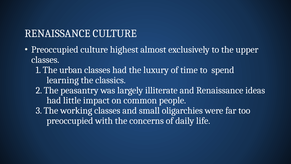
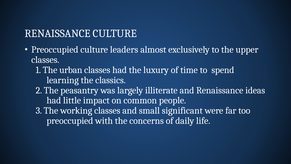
highest: highest -> leaders (124, 50)
oligarchies: oligarchies -> significant (182, 110)
